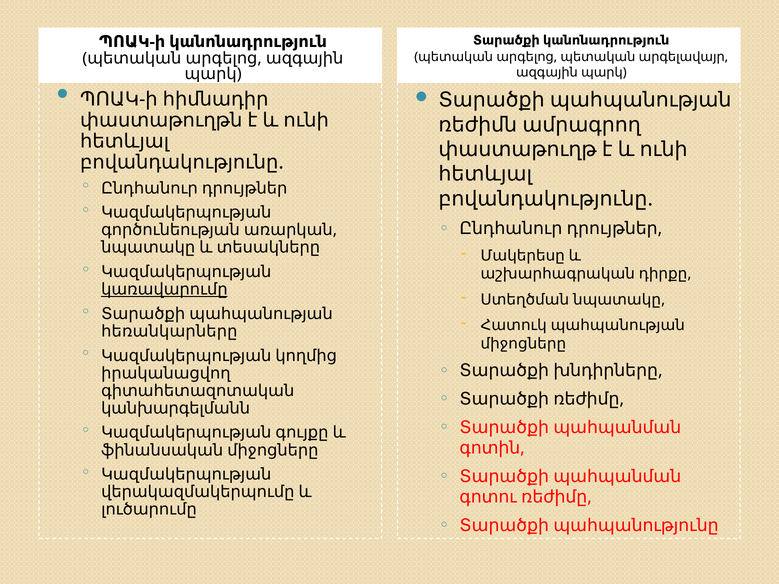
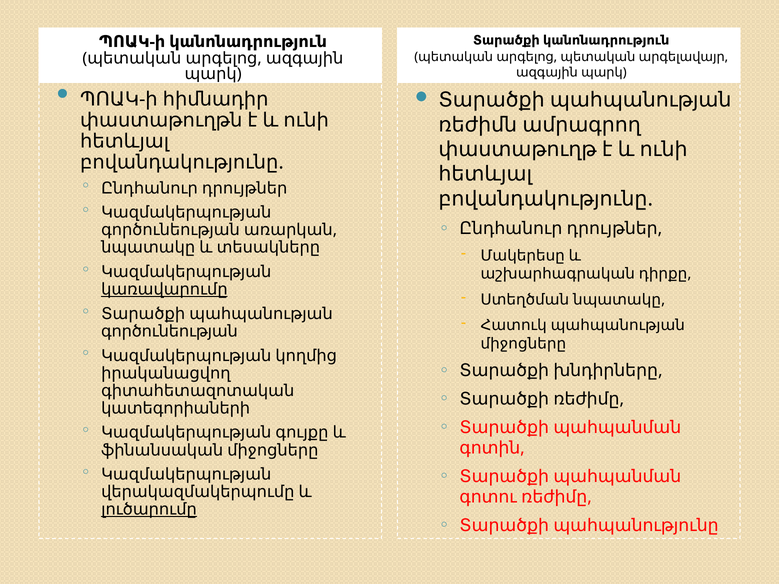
հեռանկարները: հեռանկարները -> գործունեության (169, 331)
կանխարգելմանն: կանխարգելմանն -> կատեգորիաների (176, 408)
լուծարումը underline: none -> present (149, 510)
